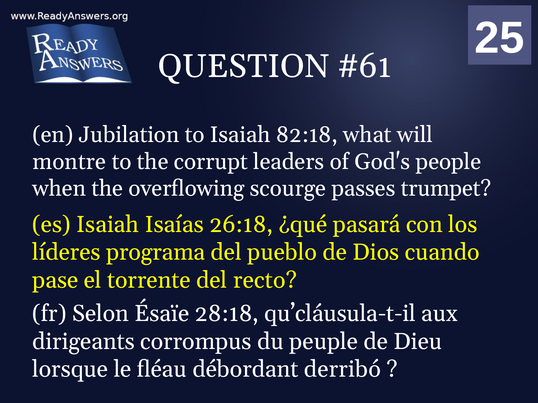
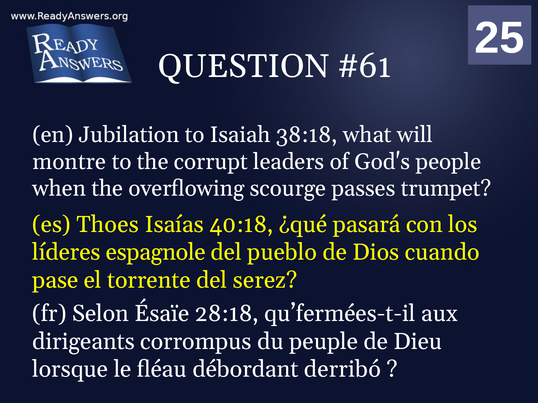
82:18: 82:18 -> 38:18 (307, 135)
es Isaiah: Isaiah -> Thoes (108, 225)
26:18: 26:18 -> 40:18 (241, 225)
programa: programa -> espagnole (156, 253)
recto: recto -> serez (265, 280)
qu’cláusula-t-il: qu’cláusula-t-il -> qu’fermées-t-il (340, 314)
